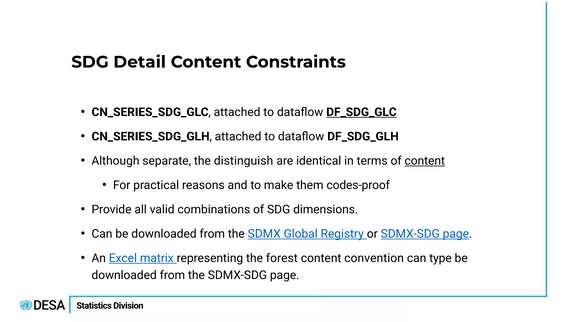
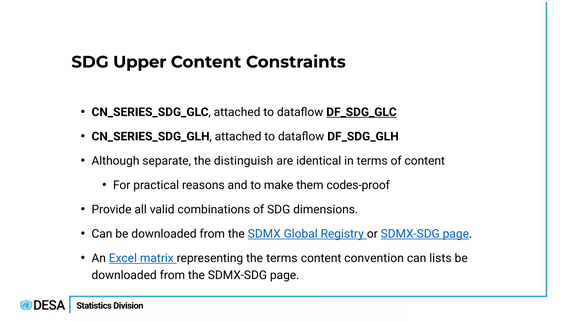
Detail: Detail -> Upper (140, 62)
content underline: present -> none (425, 161)
the forest: forest -> terms (282, 258)
type: type -> lists (440, 258)
